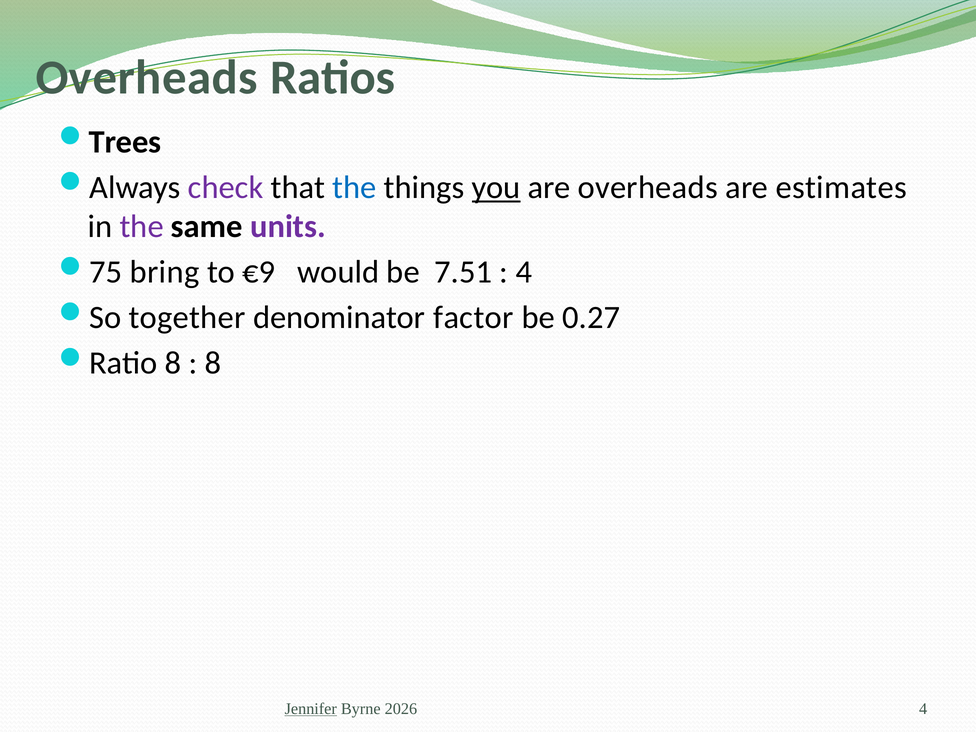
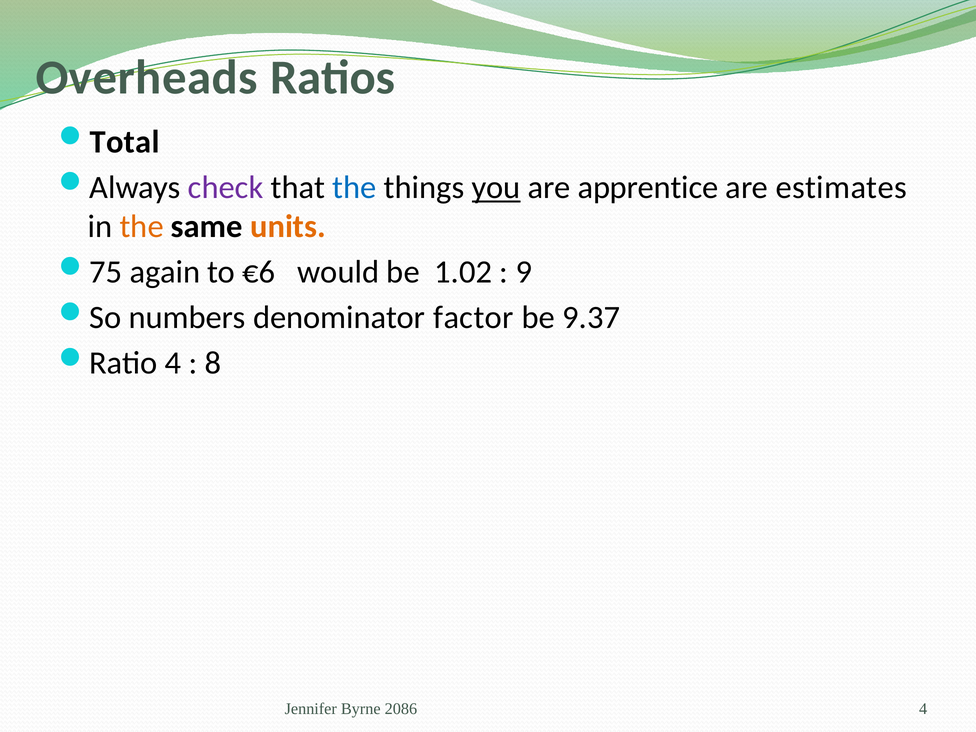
Trees: Trees -> Total (125, 142)
are overheads: overheads -> apprentice (648, 187)
the colour: purple -> orange (142, 226)
units colour: purple -> orange (288, 226)
bring: bring -> again (165, 272)
€9: €9 -> €6 (259, 272)
7.51: 7.51 -> 1.02 (463, 272)
4: 4 -> 9 (524, 272)
together: together -> numbers (187, 317)
0.27: 0.27 -> 9.37 (591, 317)
Ratio 8: 8 -> 4 (173, 363)
Jennifer underline: present -> none (311, 709)
2026: 2026 -> 2086 (401, 709)
